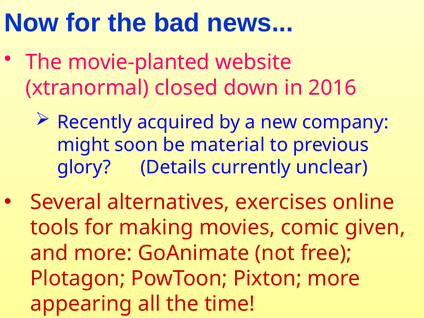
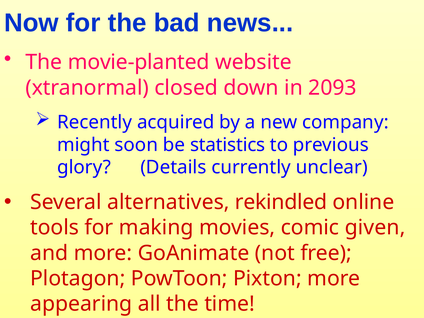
2016: 2016 -> 2093 (333, 88)
material: material -> statistics (228, 145)
exercises: exercises -> rekindled (281, 202)
